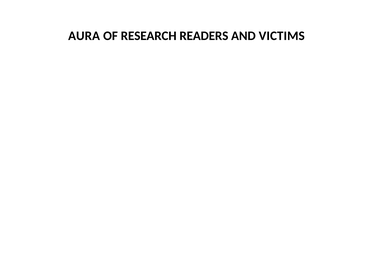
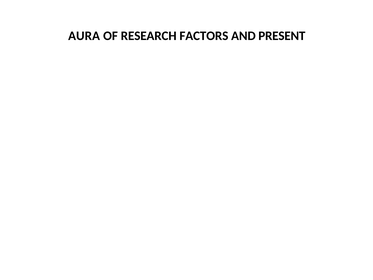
READERS: READERS -> FACTORS (204, 36)
VICTIMS: VICTIMS -> PRESENT (282, 36)
